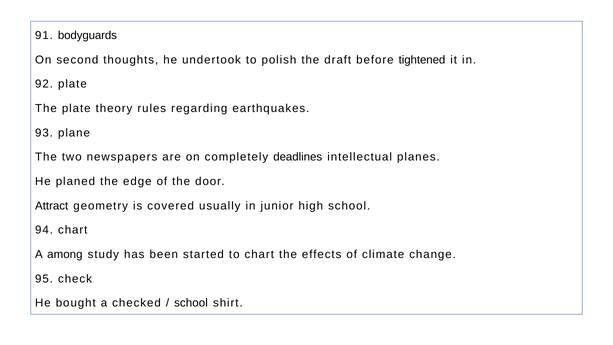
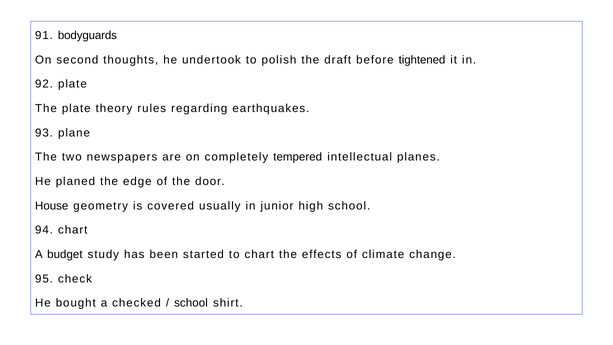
deadlines: deadlines -> tempered (298, 157)
Attract: Attract -> House (52, 206)
among: among -> budget (65, 254)
